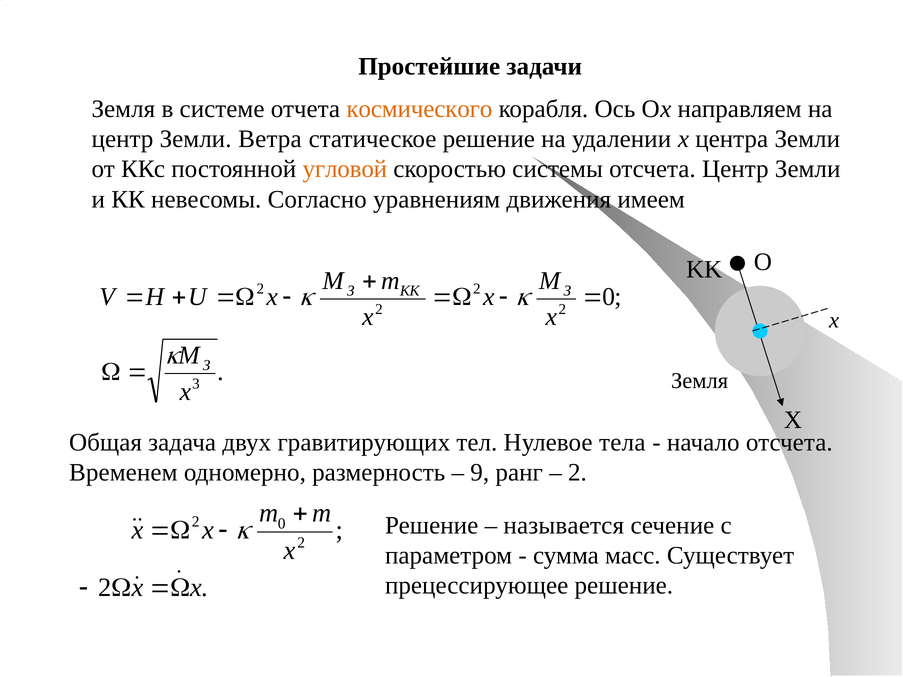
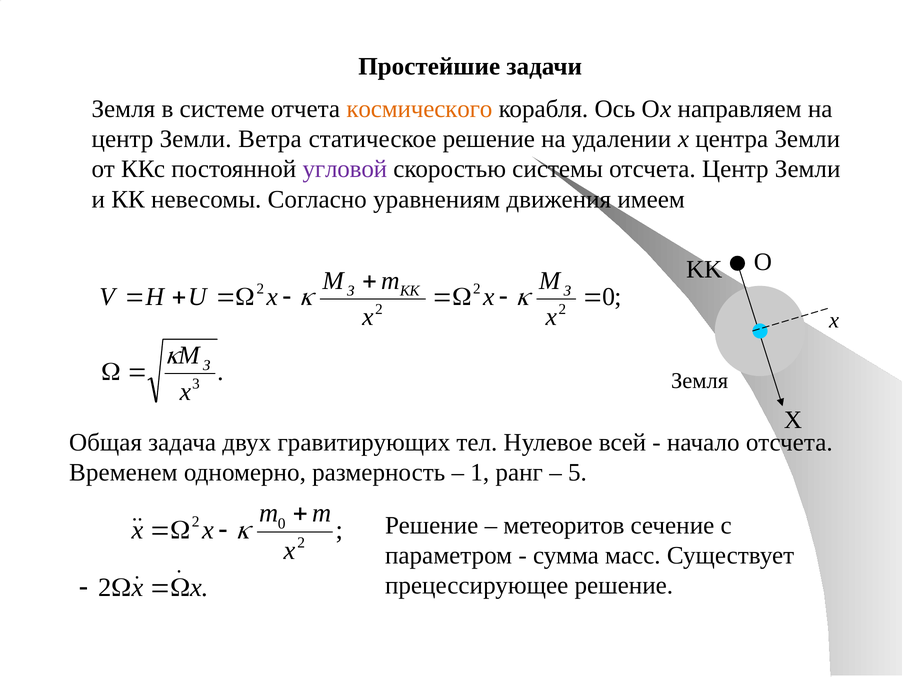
угловой colour: orange -> purple (345, 169)
тела: тела -> всей (623, 443)
9: 9 -> 1 (480, 473)
2: 2 -> 5 (577, 473)
называется: называется -> метеоритов (564, 525)
